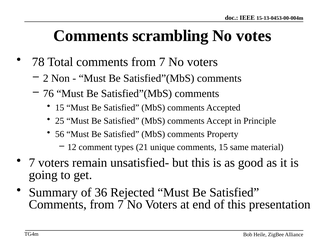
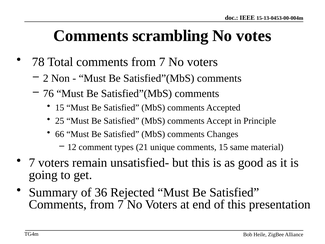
56: 56 -> 66 (60, 134)
Property: Property -> Changes (223, 134)
